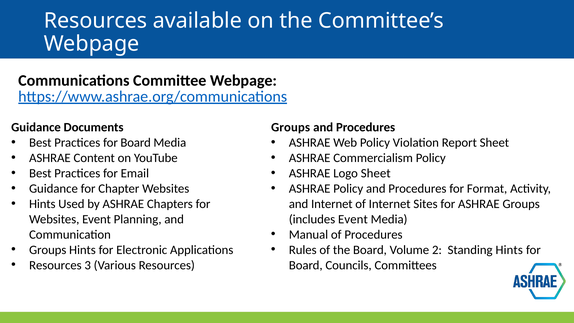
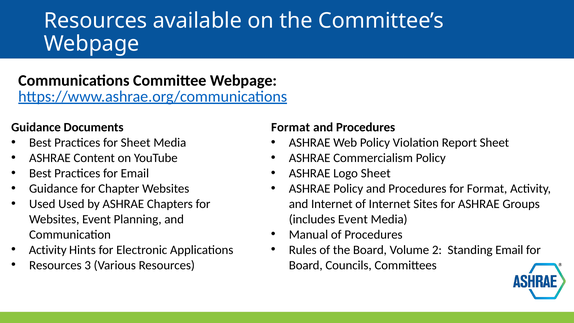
Groups: Groups -> Format (291, 127)
Practices for Board: Board -> Sheet (136, 143)
Hints: Hints -> Used (42, 204)
Groups: Groups -> Activity (48, 250)
Standing Hints: Hints -> Email (509, 250)
